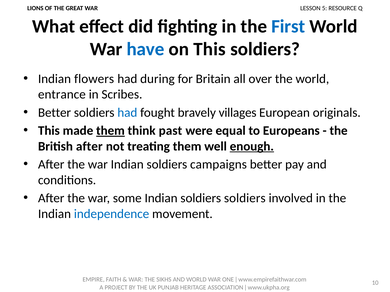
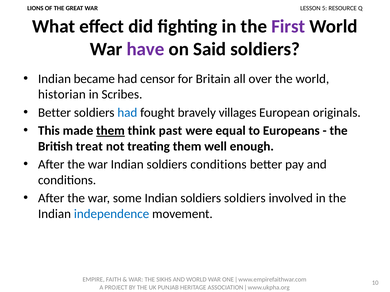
First colour: blue -> purple (288, 26)
have colour: blue -> purple (146, 49)
on This: This -> Said (210, 49)
flowers: flowers -> became (94, 79)
during: during -> censor (158, 79)
entrance: entrance -> historian (62, 95)
British after: after -> treat (89, 147)
enough underline: present -> none (252, 147)
soldiers campaigns: campaigns -> conditions (218, 165)
